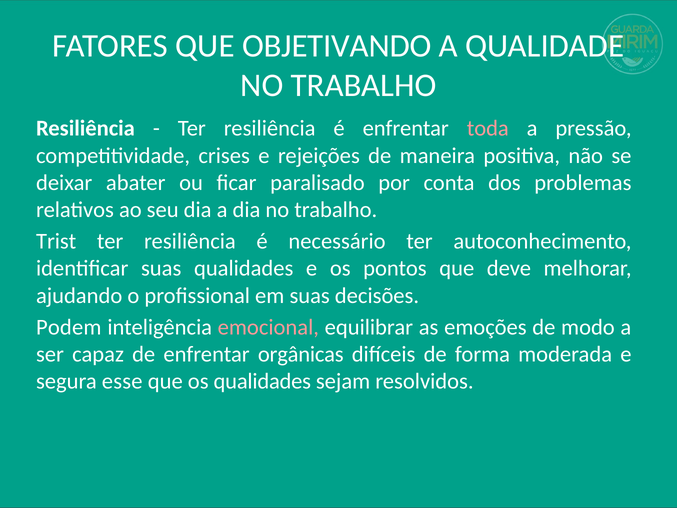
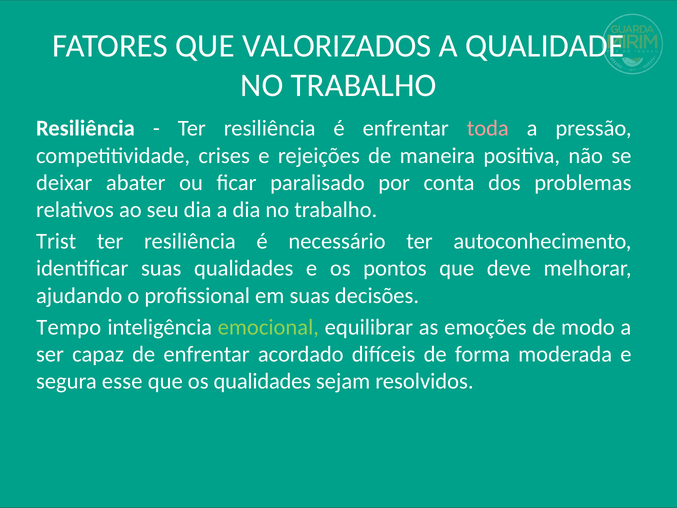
OBJETIVANDO: OBJETIVANDO -> VALORIZADOS (337, 46)
Podem: Podem -> Tempo (69, 327)
emocional colour: pink -> light green (268, 327)
orgânicas: orgânicas -> acordado (301, 354)
